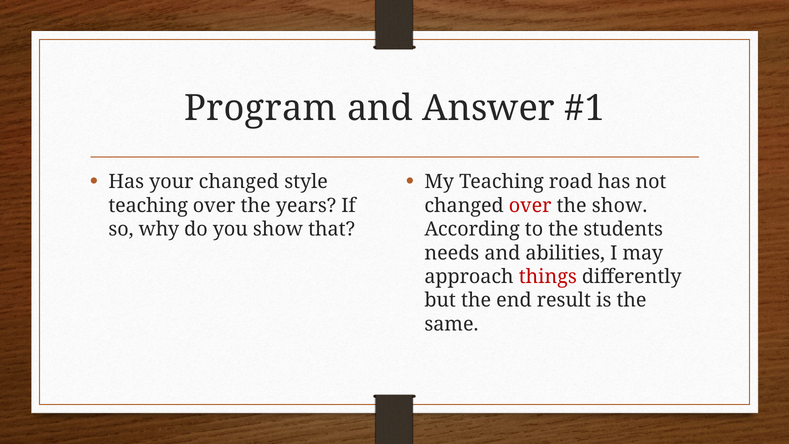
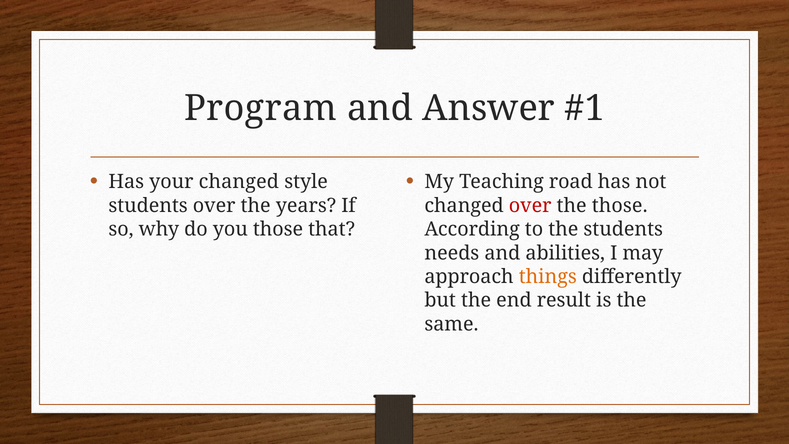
teaching: teaching -> students (148, 206)
the show: show -> those (620, 206)
you show: show -> those (278, 229)
things colour: red -> orange (548, 277)
